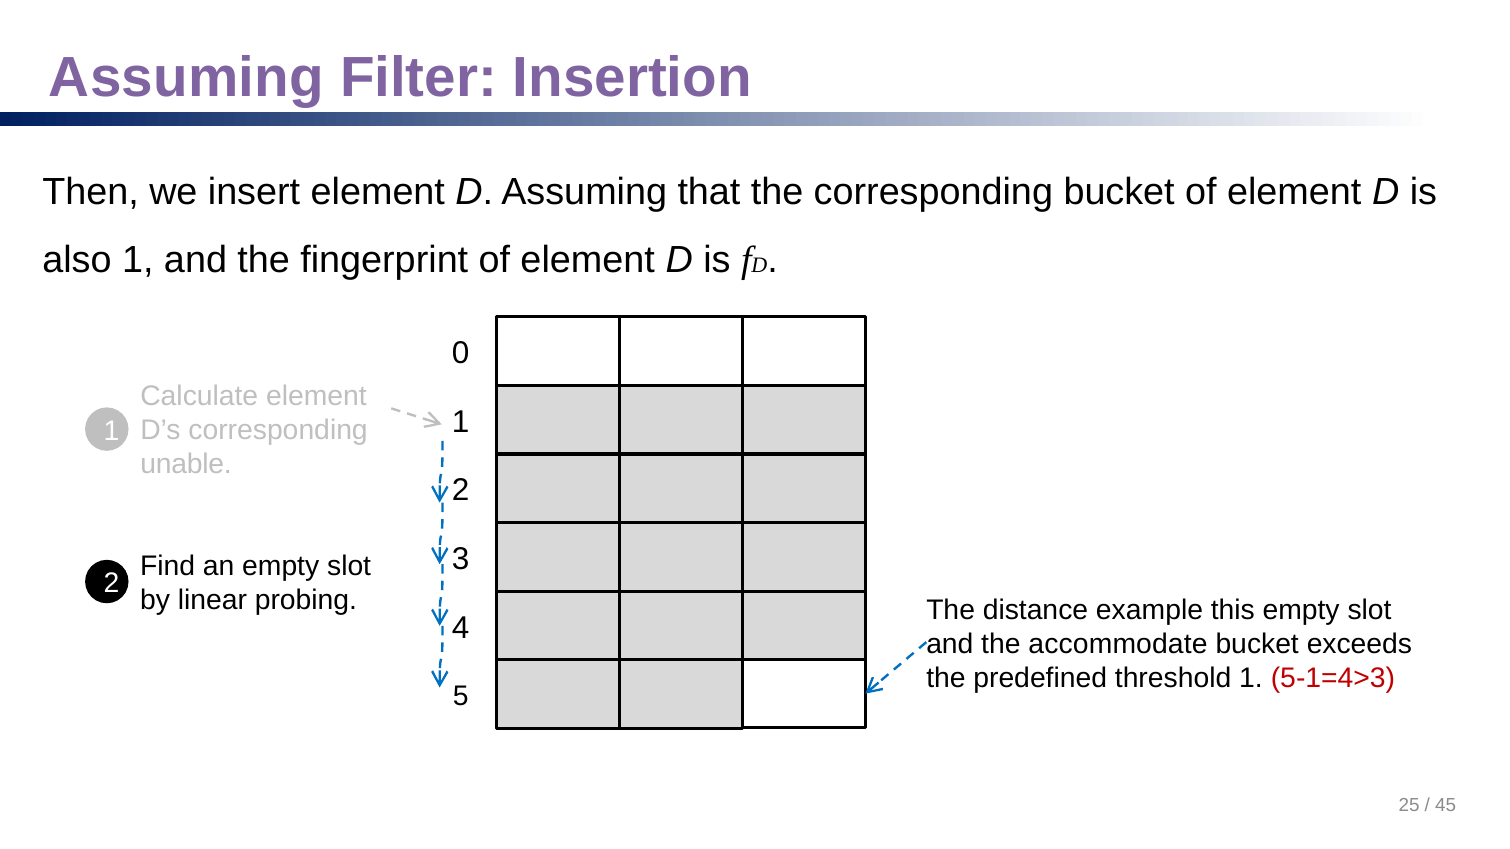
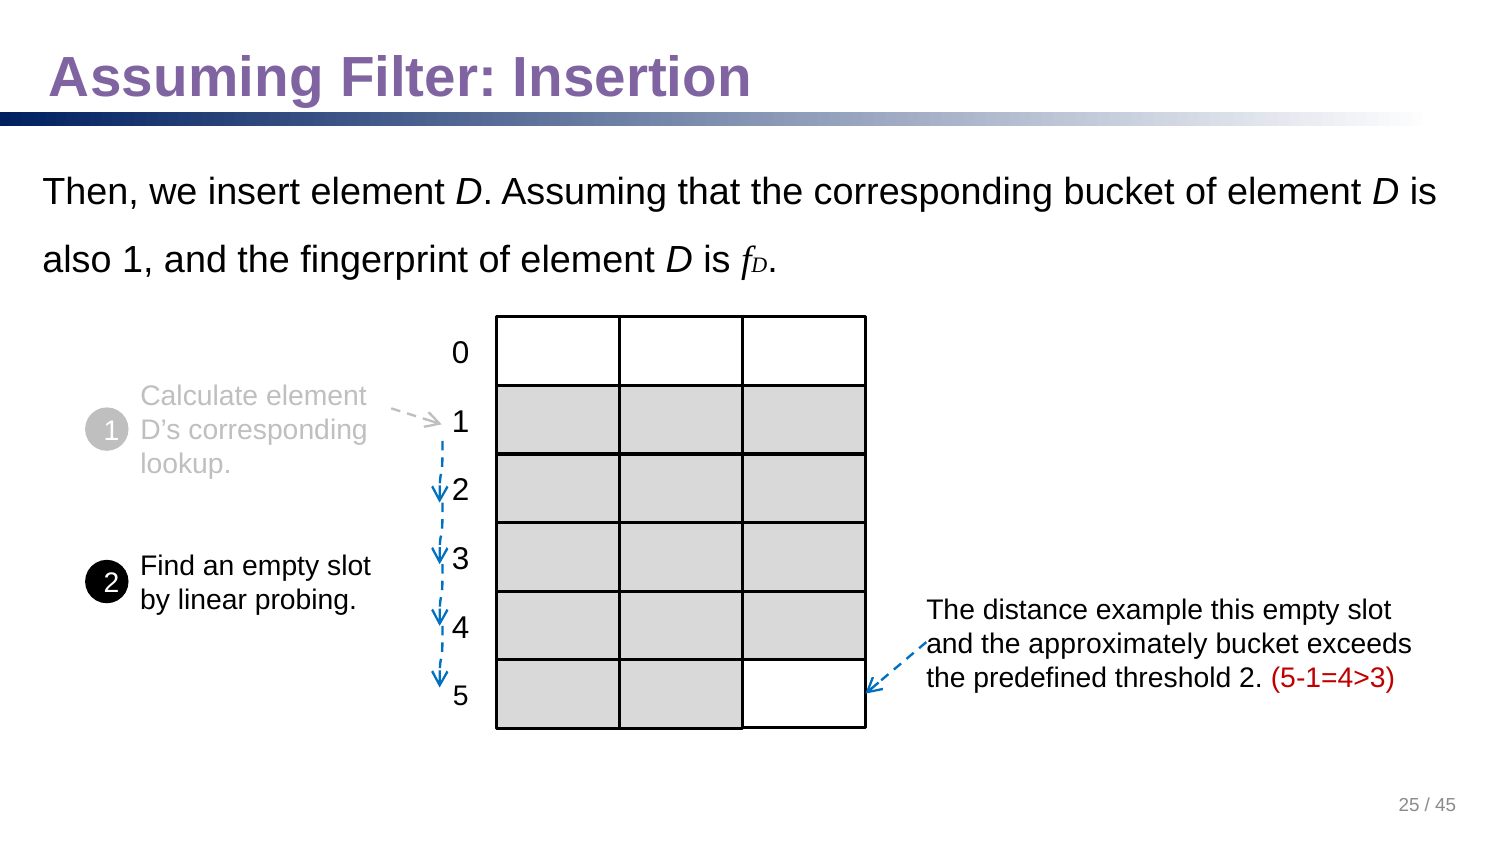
unable: unable -> lookup (186, 465)
accommodate: accommodate -> approximately (1118, 644)
threshold 1: 1 -> 2 (1251, 678)
